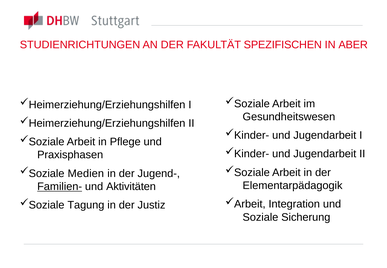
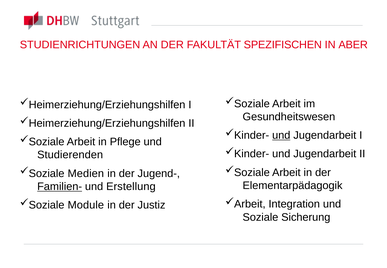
und underline: none -> present (281, 135)
Praxisphasen: Praxisphasen -> Studierenden (70, 155)
Aktivitäten: Aktivitäten -> Erstellung (131, 186)
Tagung: Tagung -> Module (86, 205)
